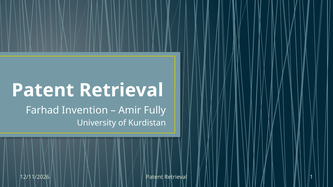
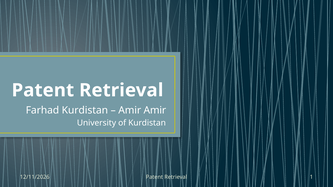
Farhad Invention: Invention -> Kurdistan (85, 110)
Amir Fully: Fully -> Amir (155, 110)
